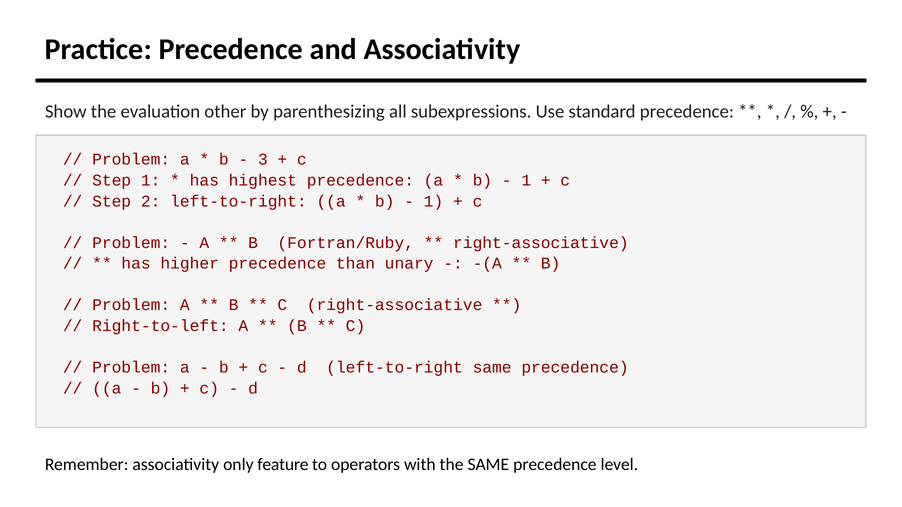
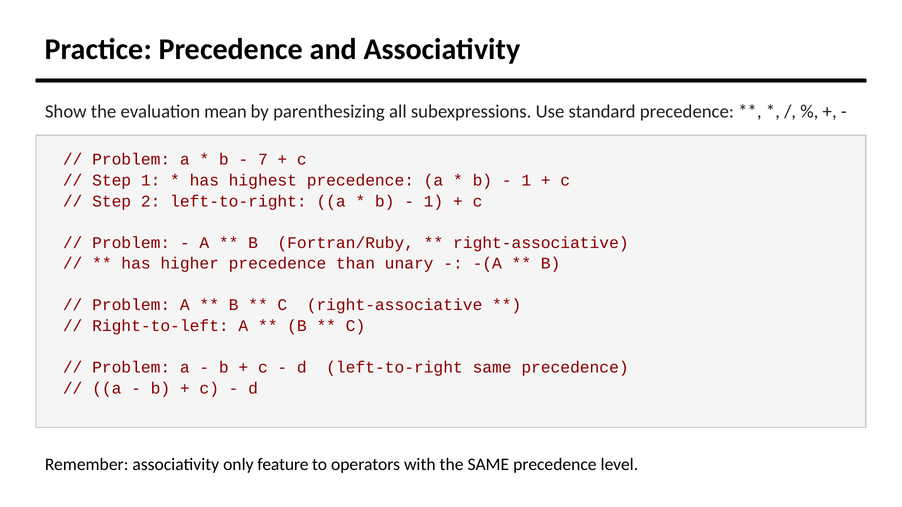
other: other -> mean (225, 112)
3: 3 -> 7 (263, 160)
